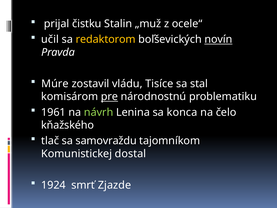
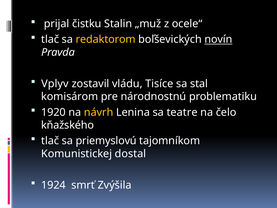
učil: učil -> tlač (50, 39)
Múre: Múre -> Vplyv (55, 84)
pre underline: present -> none (109, 96)
1961: 1961 -> 1920 (53, 112)
návrh colour: light green -> yellow (99, 112)
konca: konca -> teatre (182, 112)
samovraždu: samovraždu -> priemyslovú (106, 141)
Zjazde: Zjazde -> Zvýšila (115, 185)
